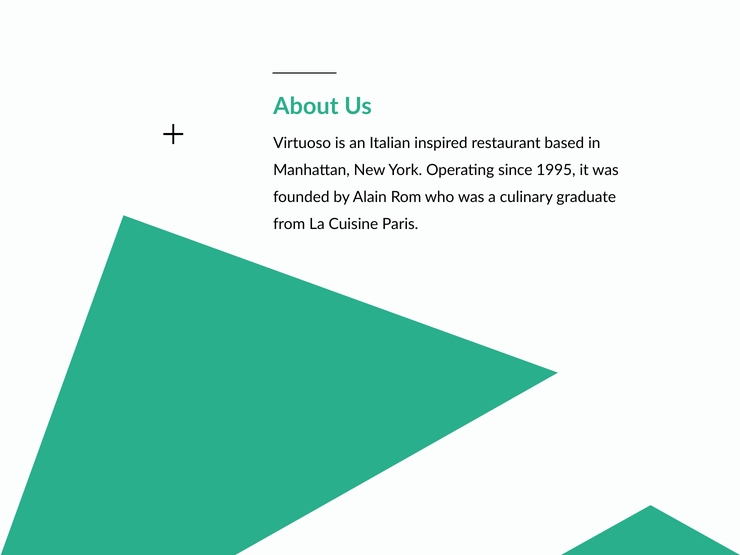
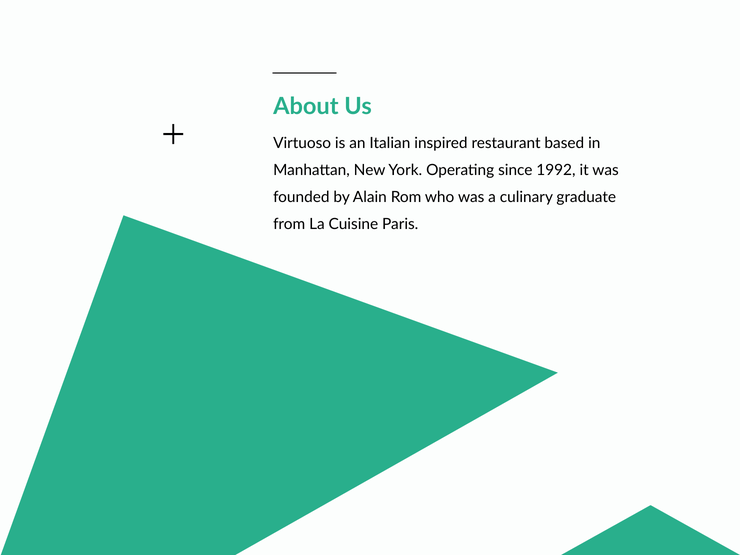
1995: 1995 -> 1992 (556, 170)
